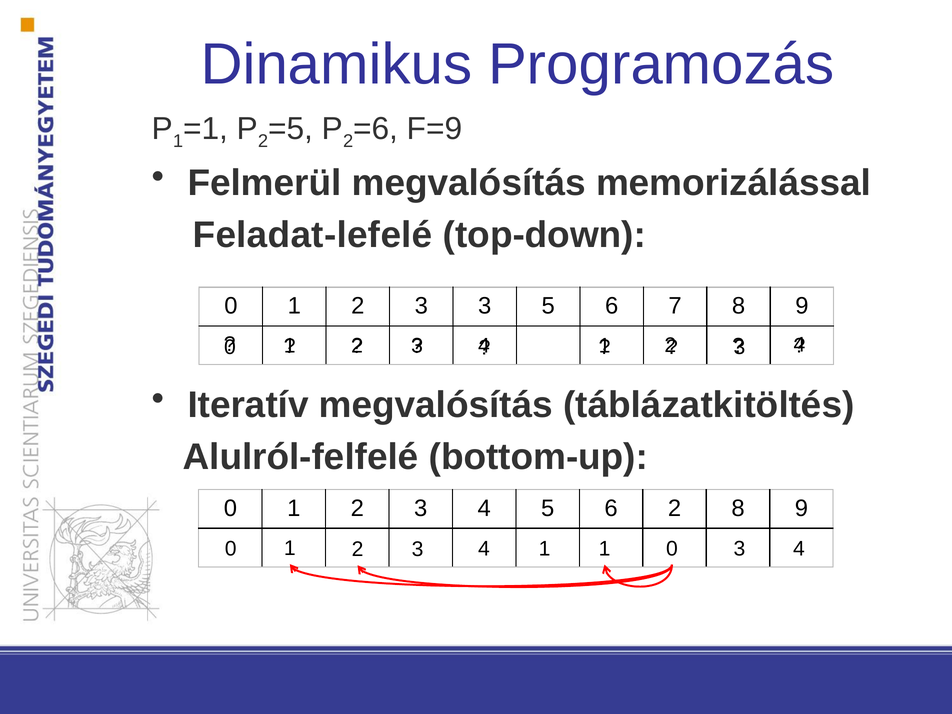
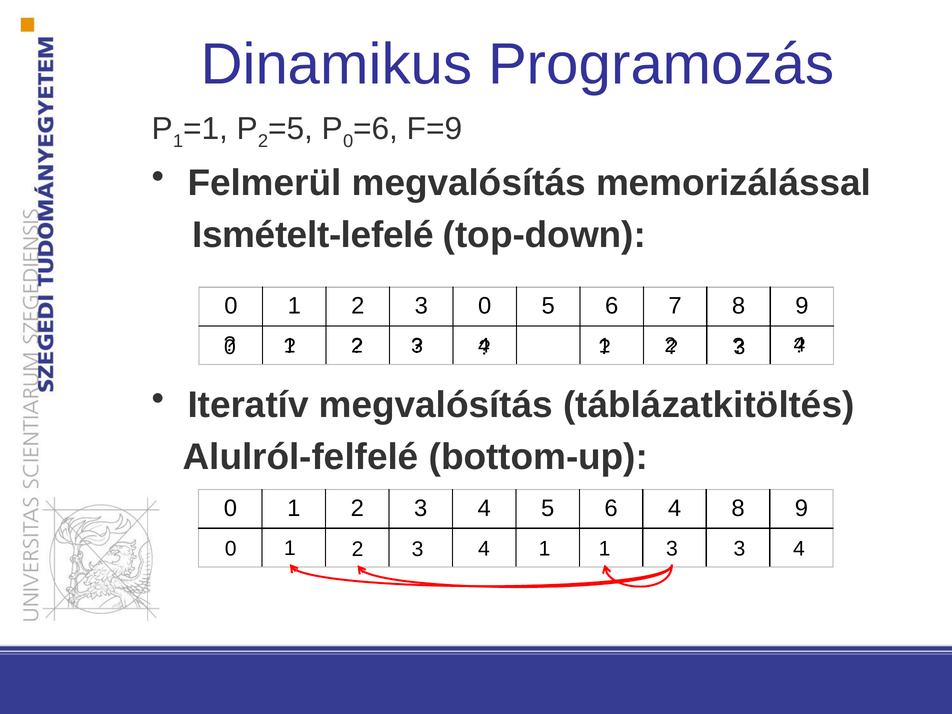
2: 2 -> 0 (348, 141)
Feladat-lefelé: Feladat-lefelé -> Ismételt-lefelé (313, 235)
1 2 3 3: 3 -> 0 (485, 306)
6 2: 2 -> 4 (675, 508)
1 0: 0 -> 3 (672, 549)
